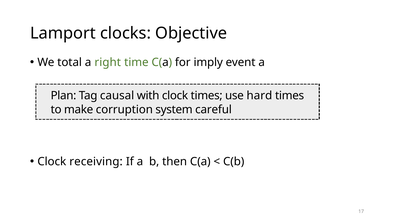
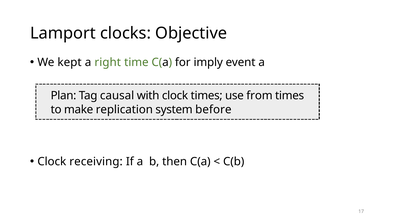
total: total -> kept (70, 62)
hard: hard -> from (259, 96)
corruption: corruption -> replication (124, 109)
careful: careful -> before (213, 109)
